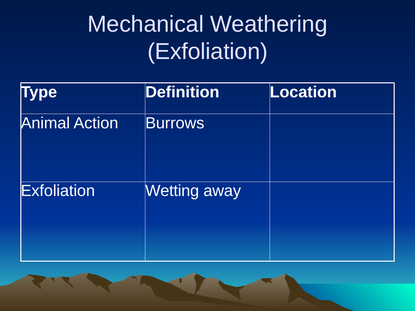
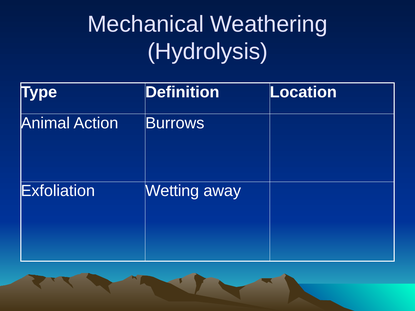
Exfoliation: Exfoliation -> Hydrolysis (208, 52)
